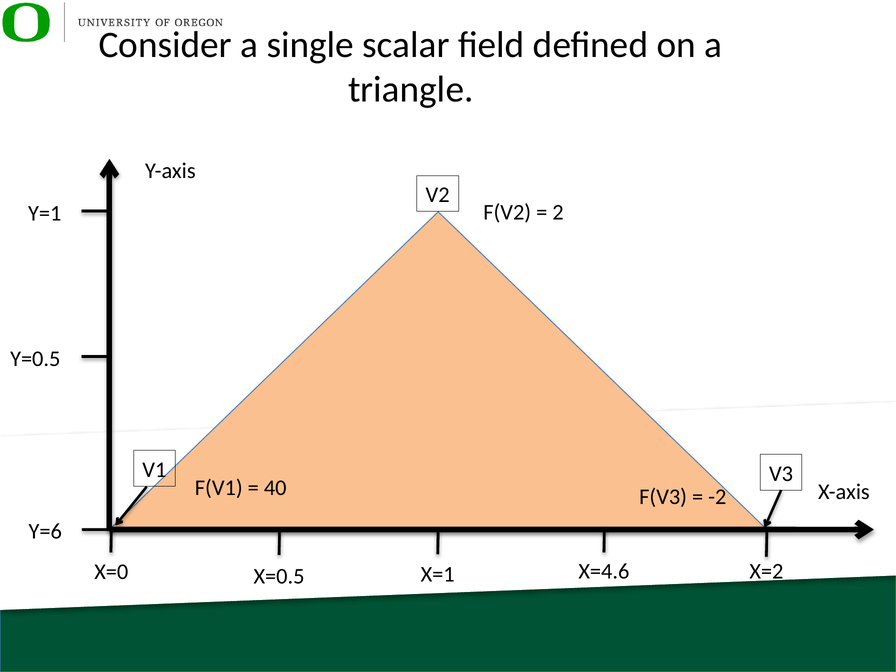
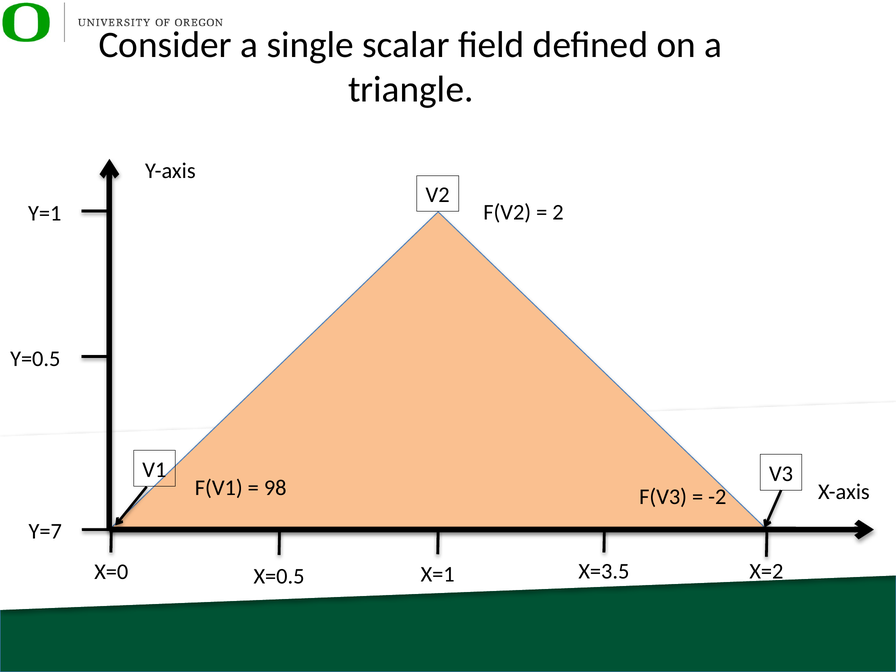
40: 40 -> 98 (275, 488)
Y=6: Y=6 -> Y=7 (45, 532)
X=4.6: X=4.6 -> X=3.5 (604, 571)
